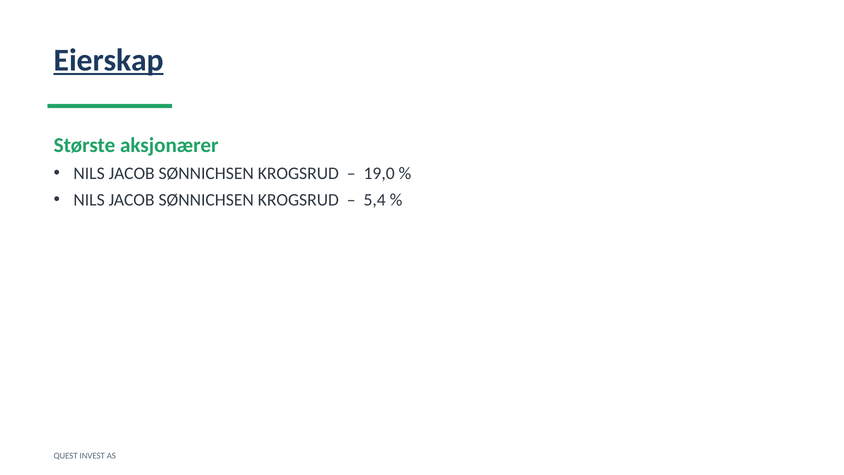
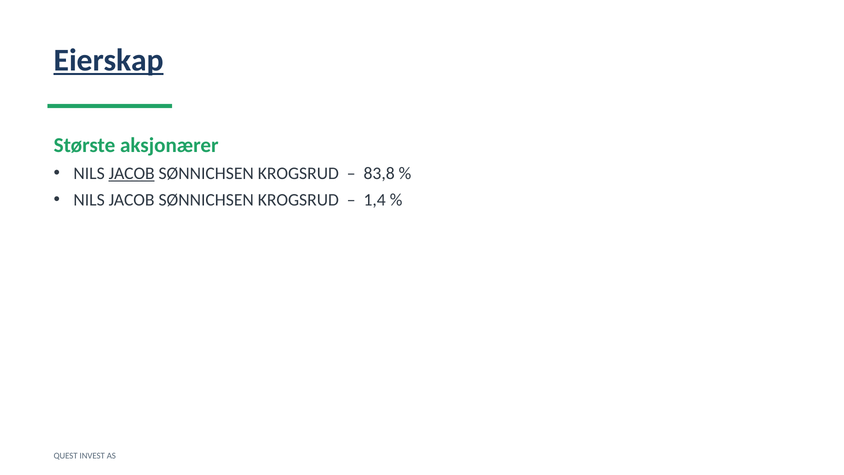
JACOB underline: none -> present (132, 174)
19,0: 19,0 -> 83,8 (379, 174)
5,4: 5,4 -> 1,4 (375, 200)
